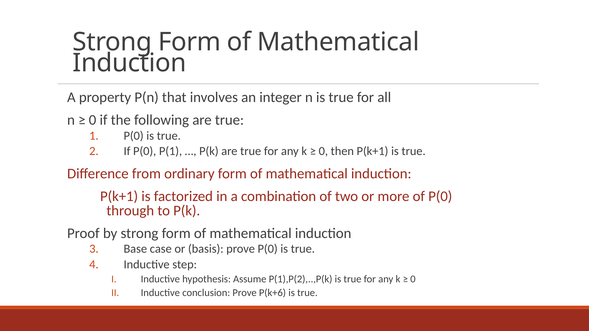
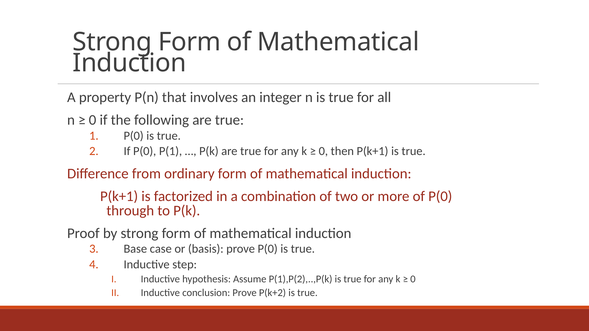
P(k+6: P(k+6 -> P(k+2 (272, 293)
